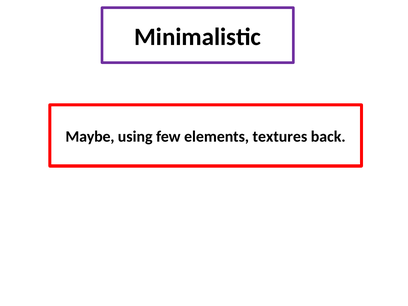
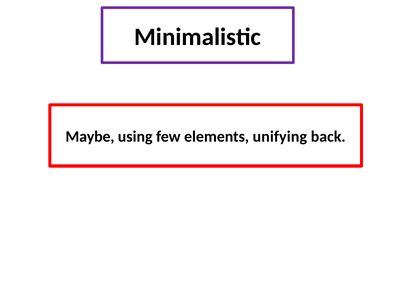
textures: textures -> unifying (280, 136)
